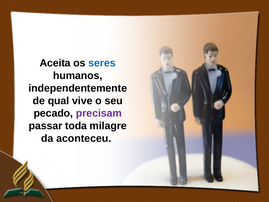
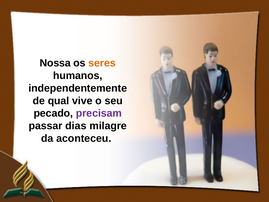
Aceita: Aceita -> Nossa (55, 63)
seres colour: blue -> orange (102, 63)
toda: toda -> dias (76, 126)
